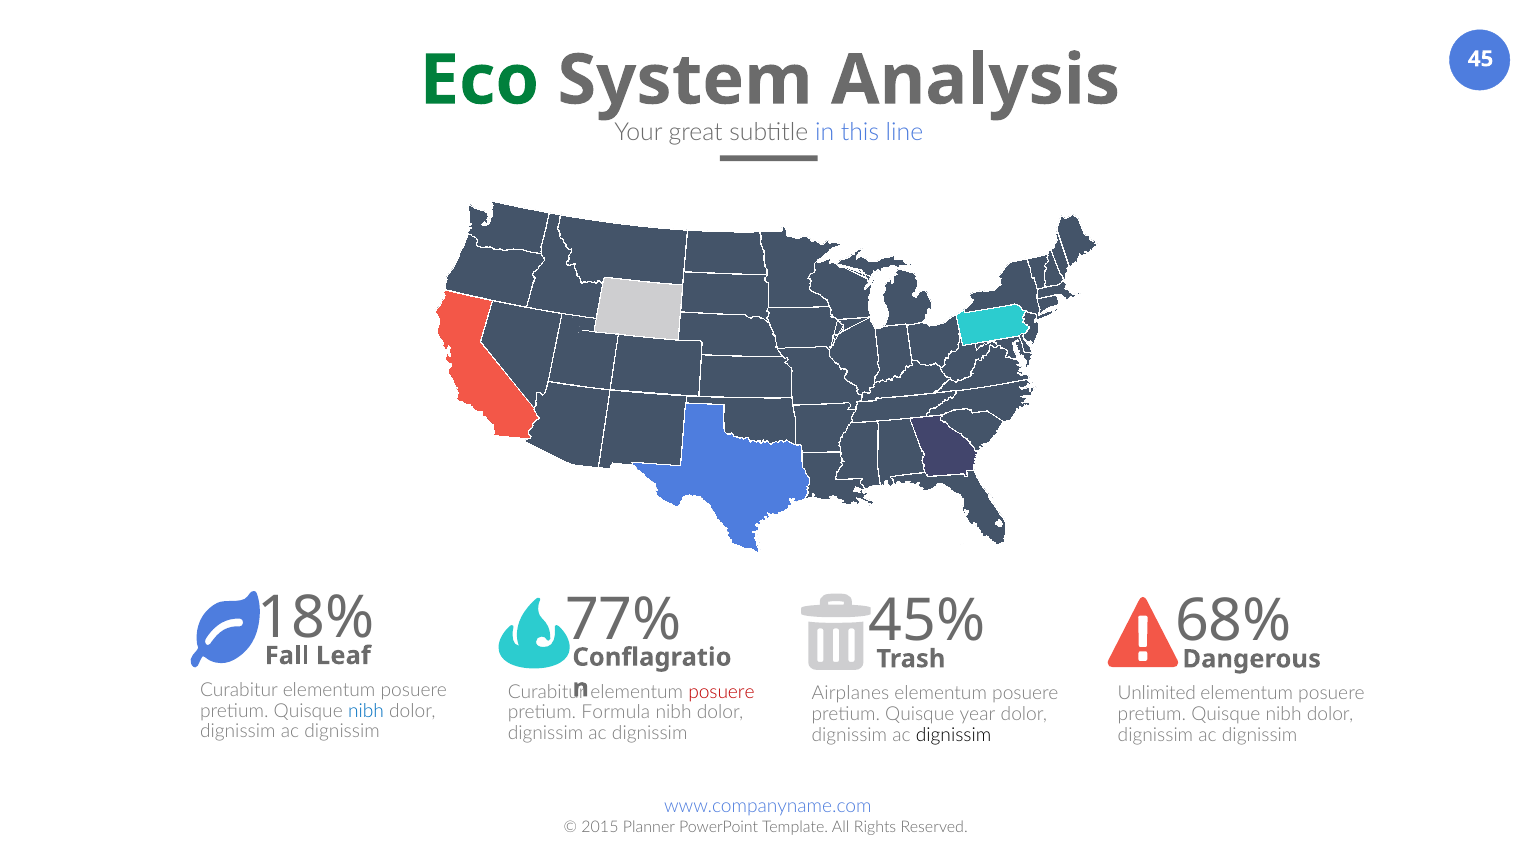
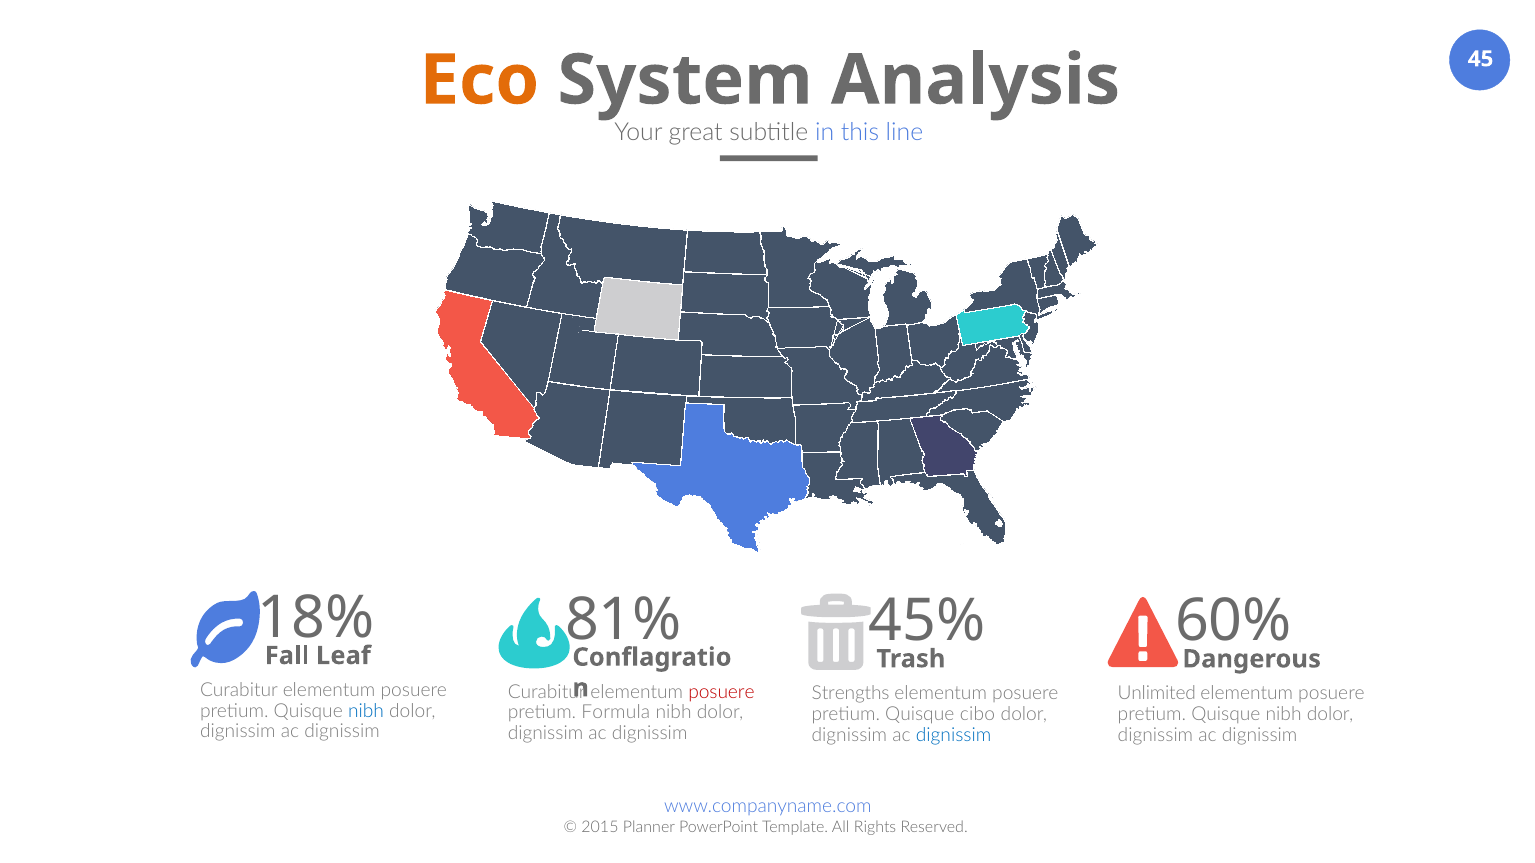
Eco colour: green -> orange (479, 80)
77%: 77% -> 81% (624, 620)
68%: 68% -> 60% (1234, 622)
Airplanes: Airplanes -> Strengths (851, 694)
year: year -> cibo (977, 715)
dignissim colour: black -> blue (954, 735)
